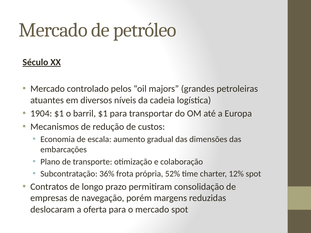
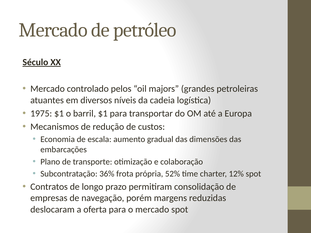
1904: 1904 -> 1975 (41, 114)
